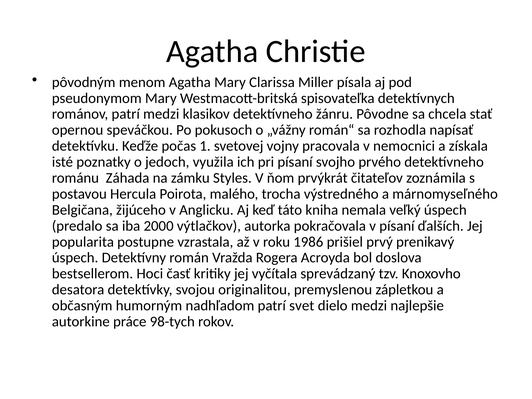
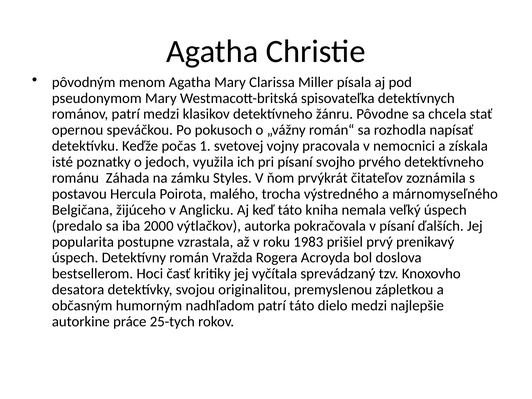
1986: 1986 -> 1983 (308, 242)
patrí svet: svet -> táto (302, 306)
98-tych: 98-tych -> 25-tych (172, 322)
